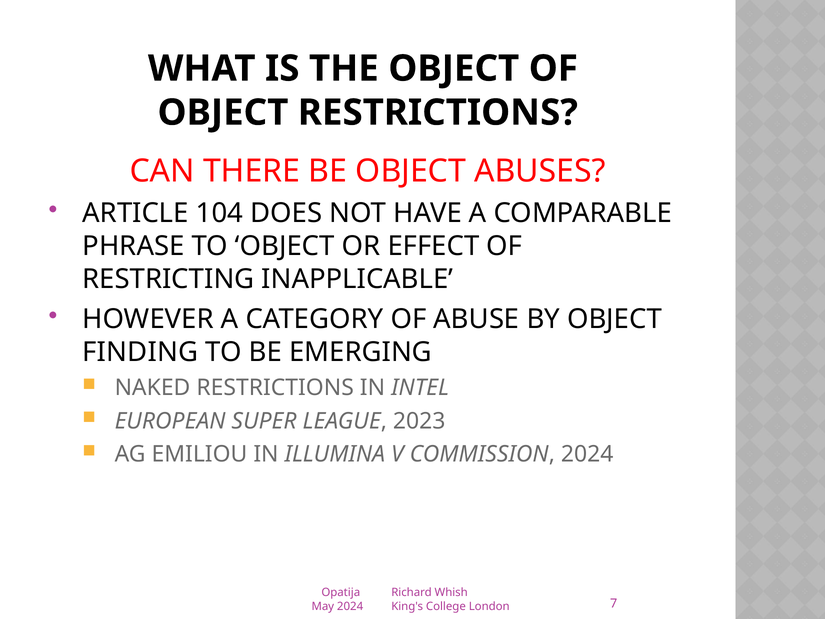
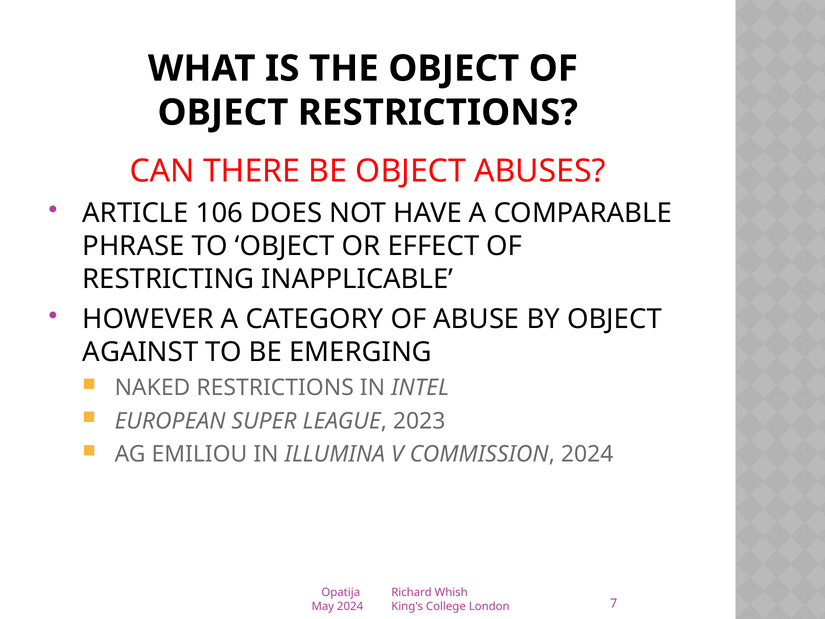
104: 104 -> 106 (219, 213)
FINDING: FINDING -> AGAINST (140, 352)
